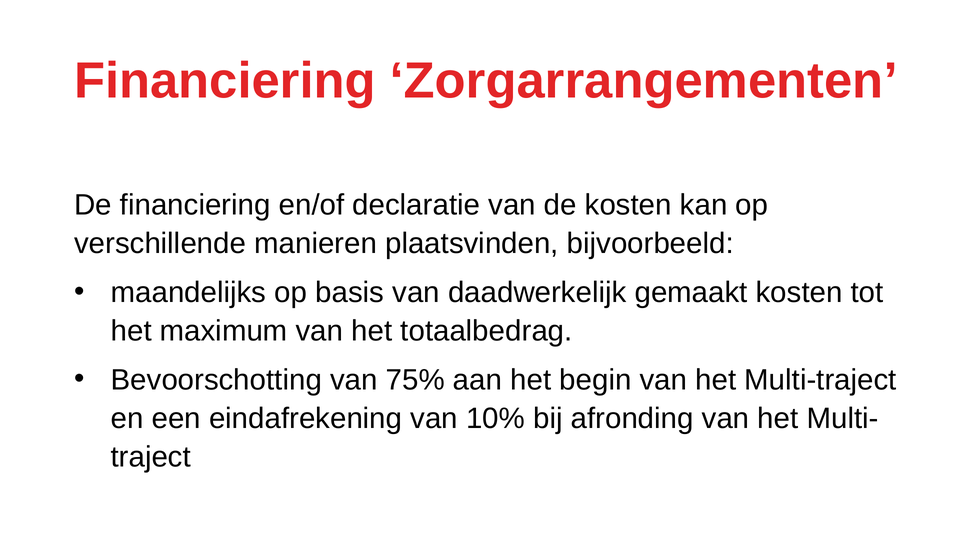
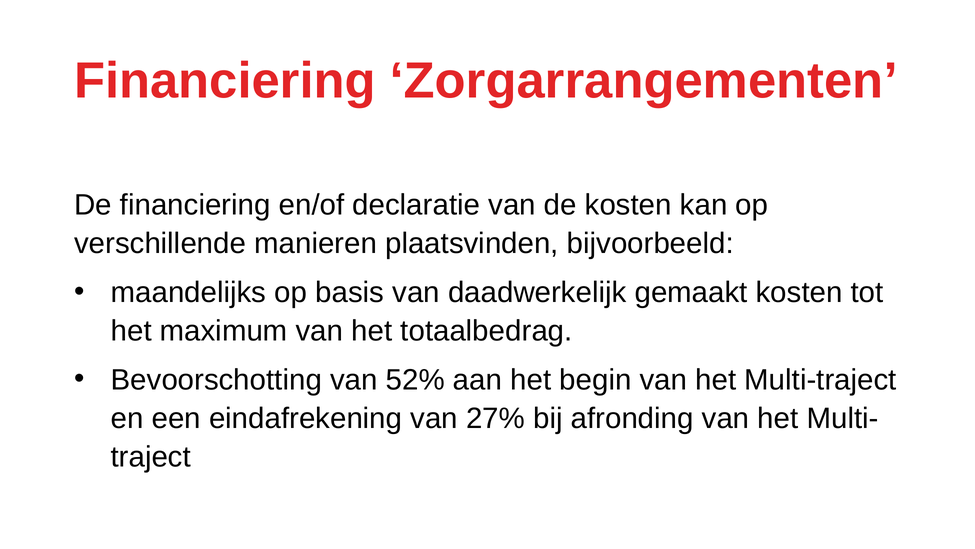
75%: 75% -> 52% (415, 379)
10%: 10% -> 27% (495, 418)
